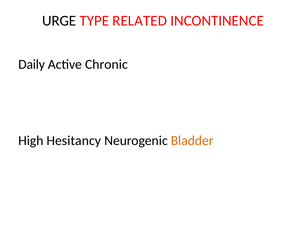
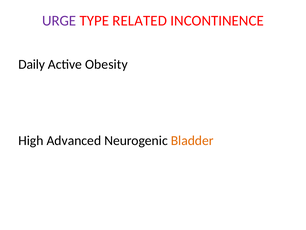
URGE colour: black -> purple (59, 21)
Chronic: Chronic -> Obesity (106, 64)
Hesitancy: Hesitancy -> Advanced (74, 140)
